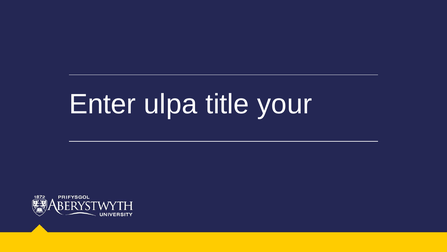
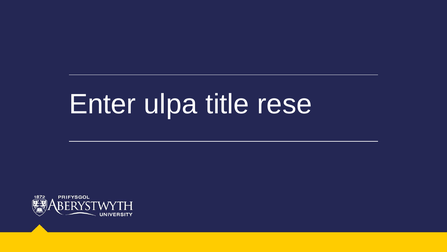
your: your -> rese (285, 104)
